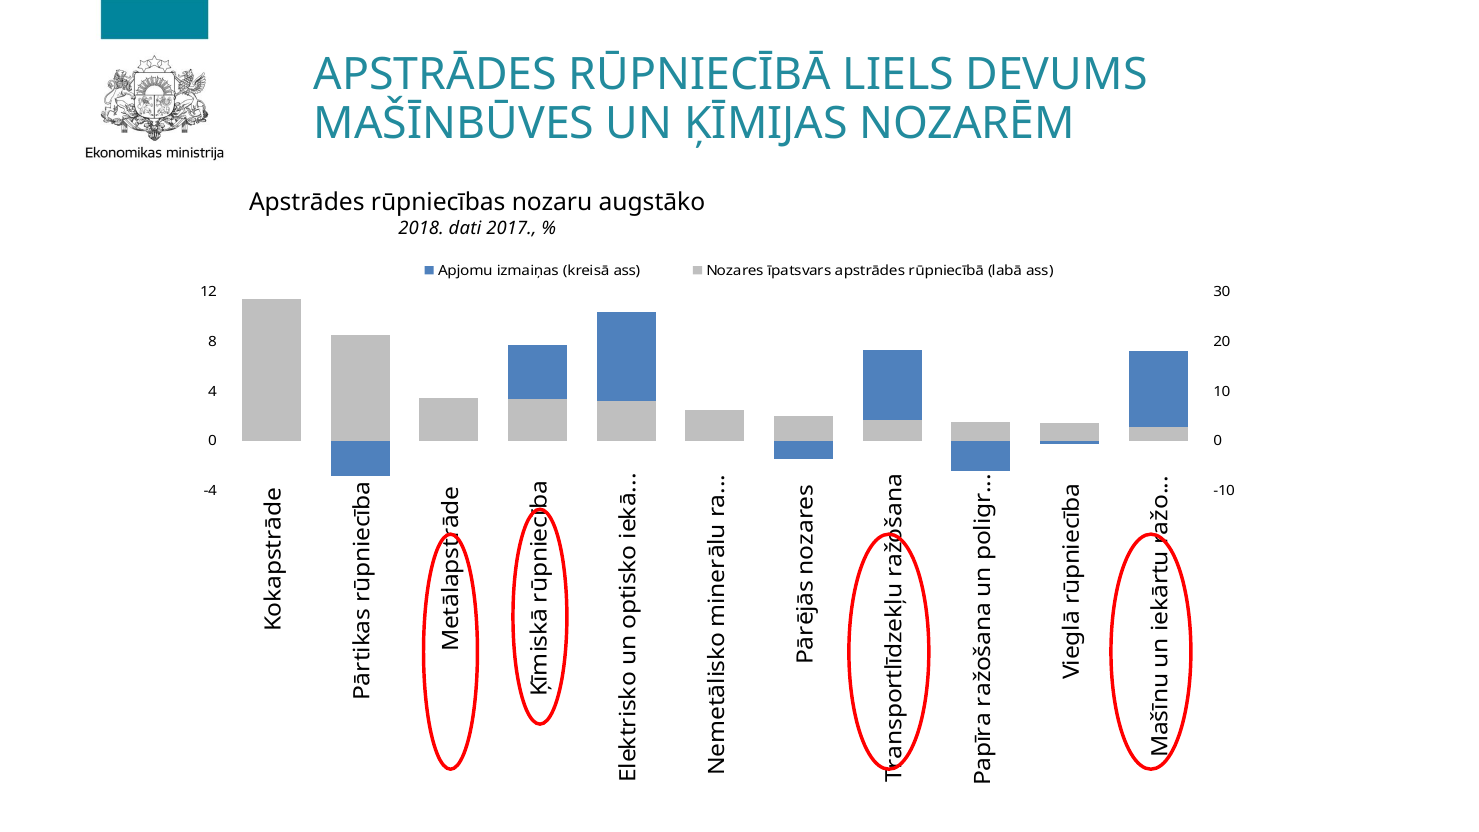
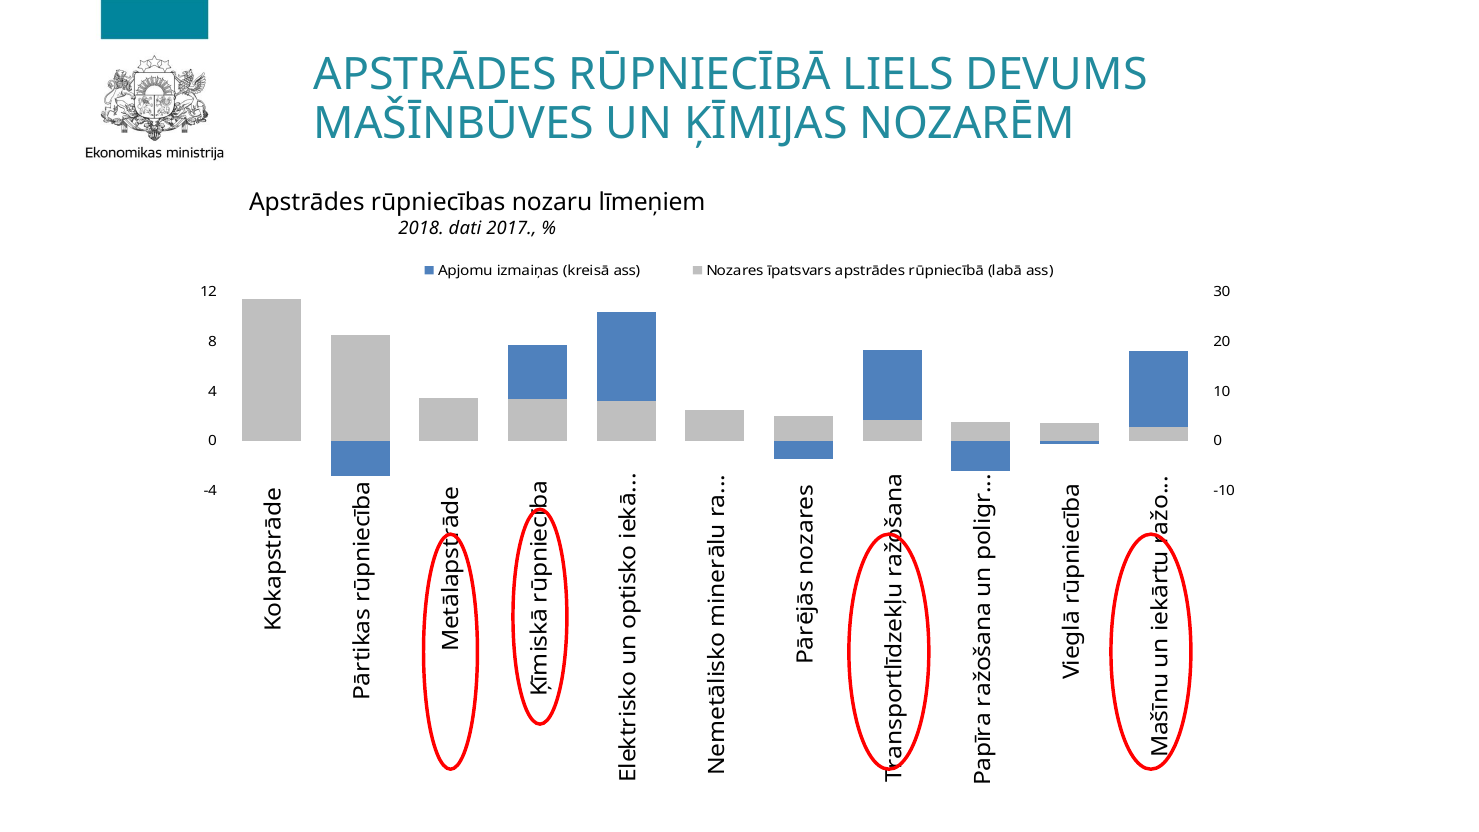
augstāko: augstāko -> līmeņiem (652, 203)
